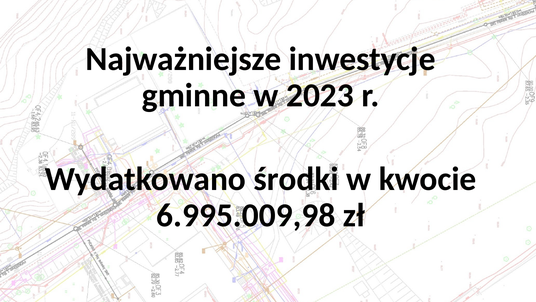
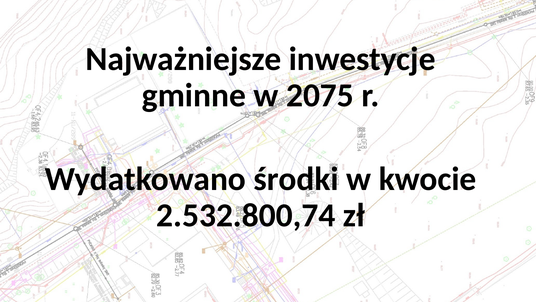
2023: 2023 -> 2075 (320, 95)
6.995.009,98: 6.995.009,98 -> 2.532.800,74 (246, 215)
